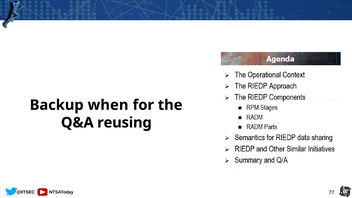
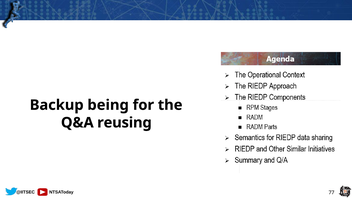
when: when -> being (108, 105)
